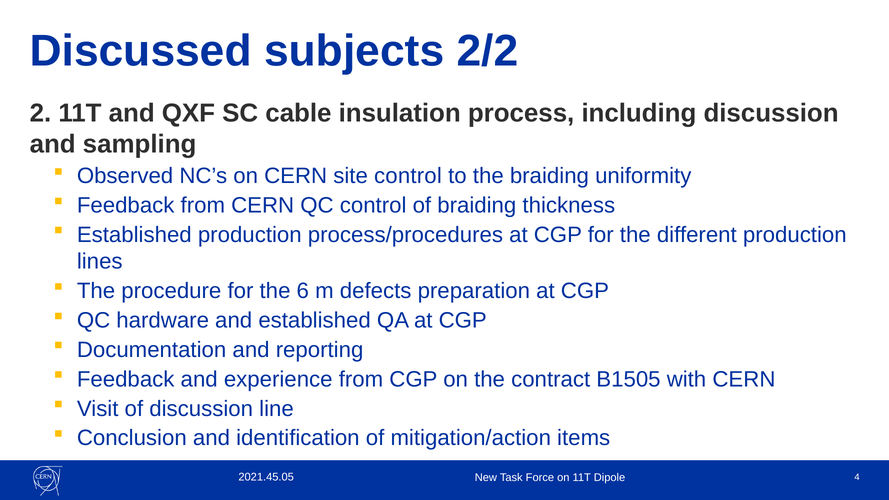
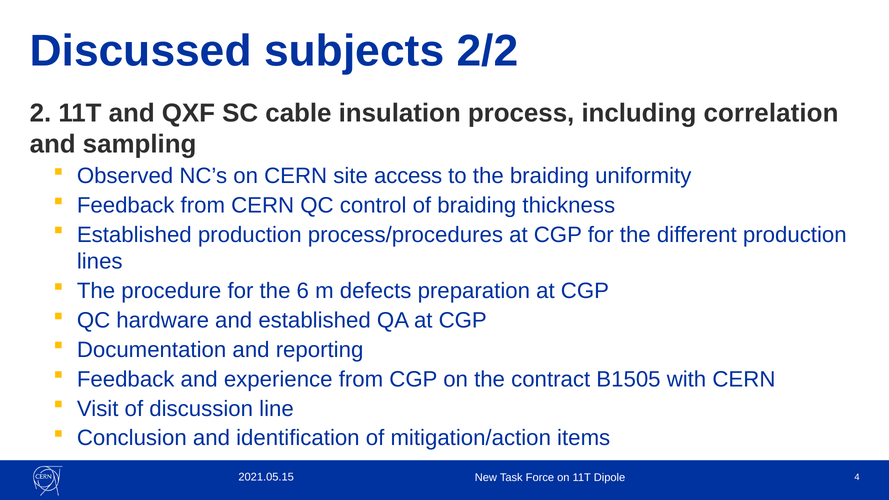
including discussion: discussion -> correlation (771, 113)
site control: control -> access (408, 176)
2021.45.05: 2021.45.05 -> 2021.05.15 (266, 477)
